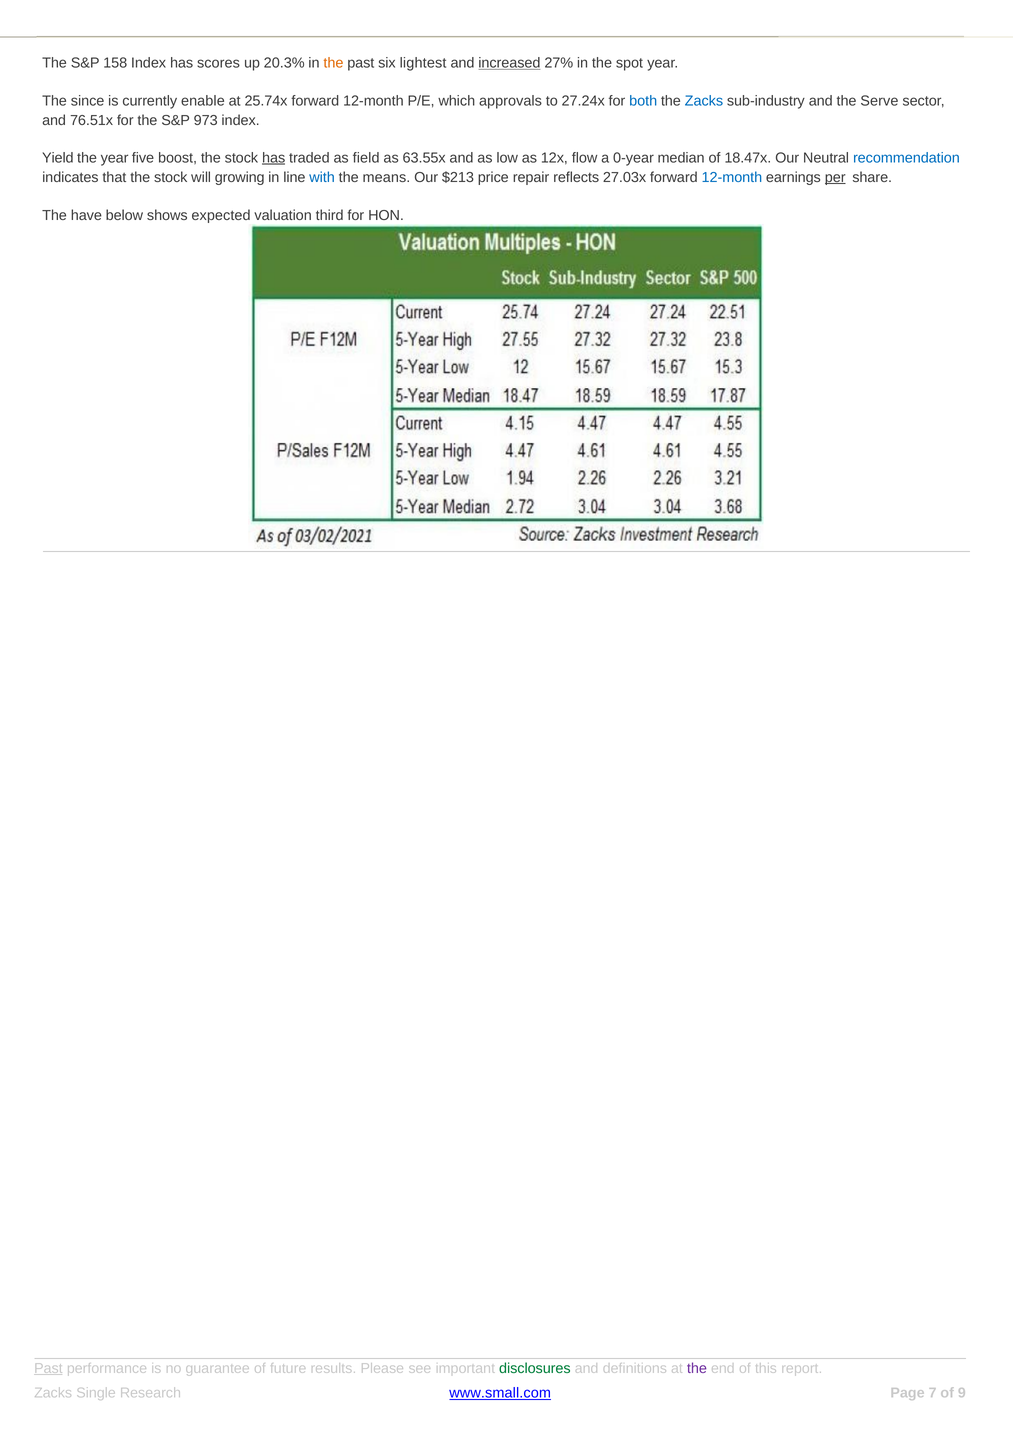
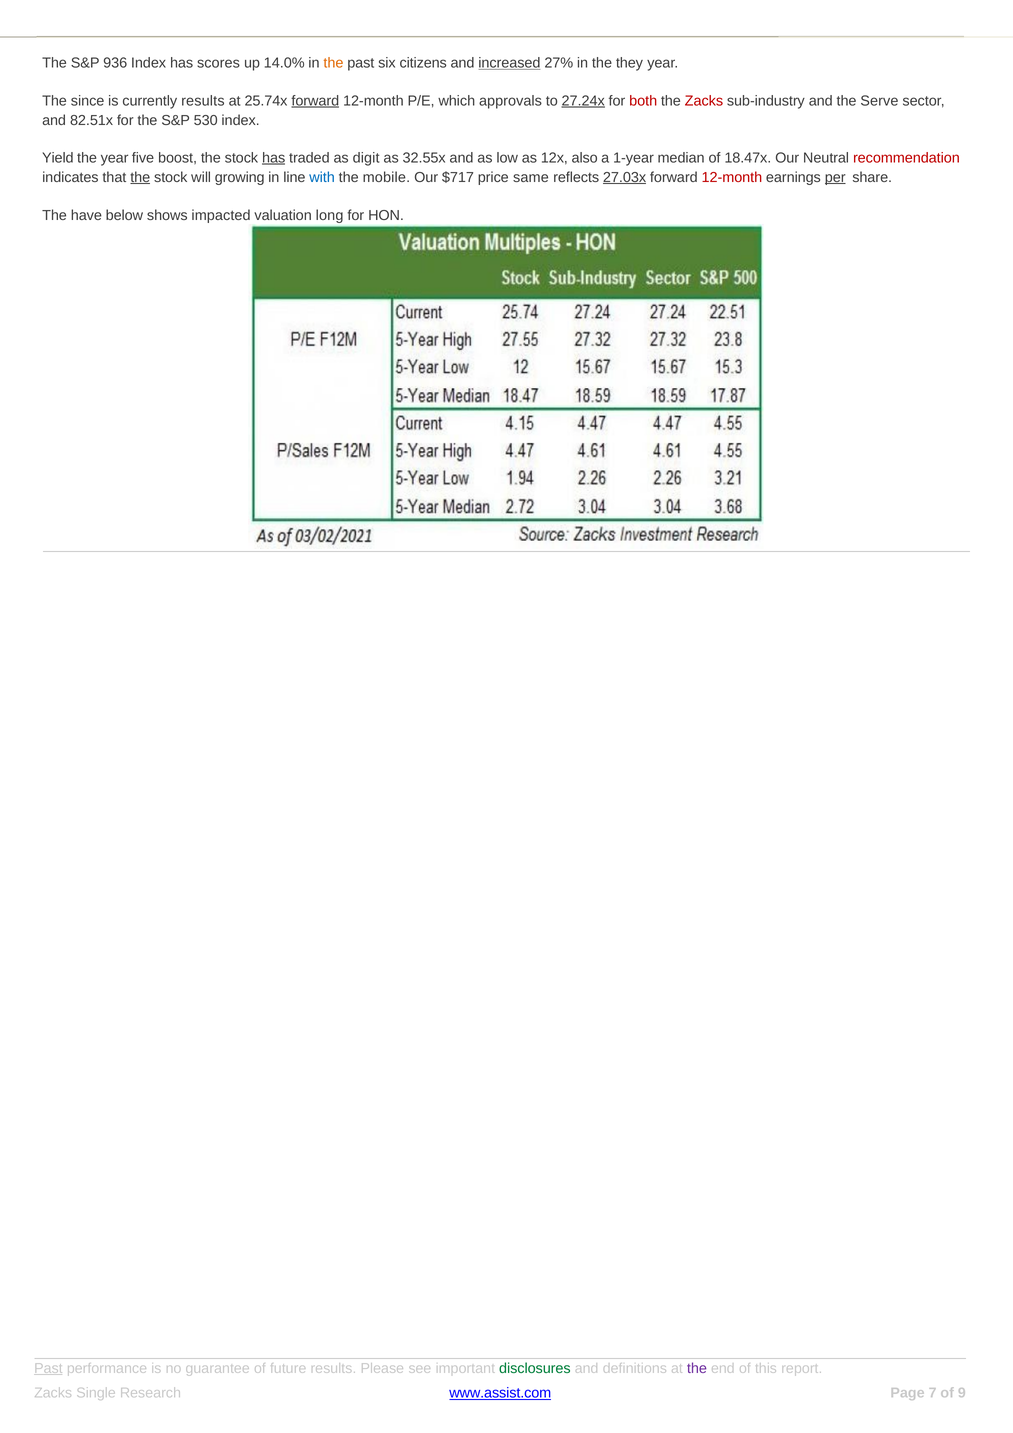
158: 158 -> 936 (115, 63)
20.3%: 20.3% -> 14.0% (284, 63)
lightest: lightest -> citizens (423, 63)
spot: spot -> they (629, 63)
currently enable: enable -> results (203, 101)
forward underline: none -> present (315, 101)
27.24x underline: none -> present (583, 101)
both colour: blue -> red (643, 101)
Zacks colour: blue -> red (704, 101)
76.51x: 76.51x -> 82.51x (92, 120)
973: 973 -> 530 (206, 120)
field: field -> digit (366, 158)
63.55x: 63.55x -> 32.55x (424, 158)
flow: flow -> also (585, 158)
0-year: 0-year -> 1-year (633, 158)
recommendation colour: blue -> red (906, 158)
the underline: none -> present (140, 177)
means: means -> mobile (386, 177)
$213: $213 -> $717 (458, 177)
repair: repair -> same (531, 177)
27.03x underline: none -> present (625, 177)
12-month colour: blue -> red (732, 177)
expected: expected -> impacted (221, 215)
third: third -> long (330, 215)
www.small.com: www.small.com -> www.assist.com (500, 1394)
